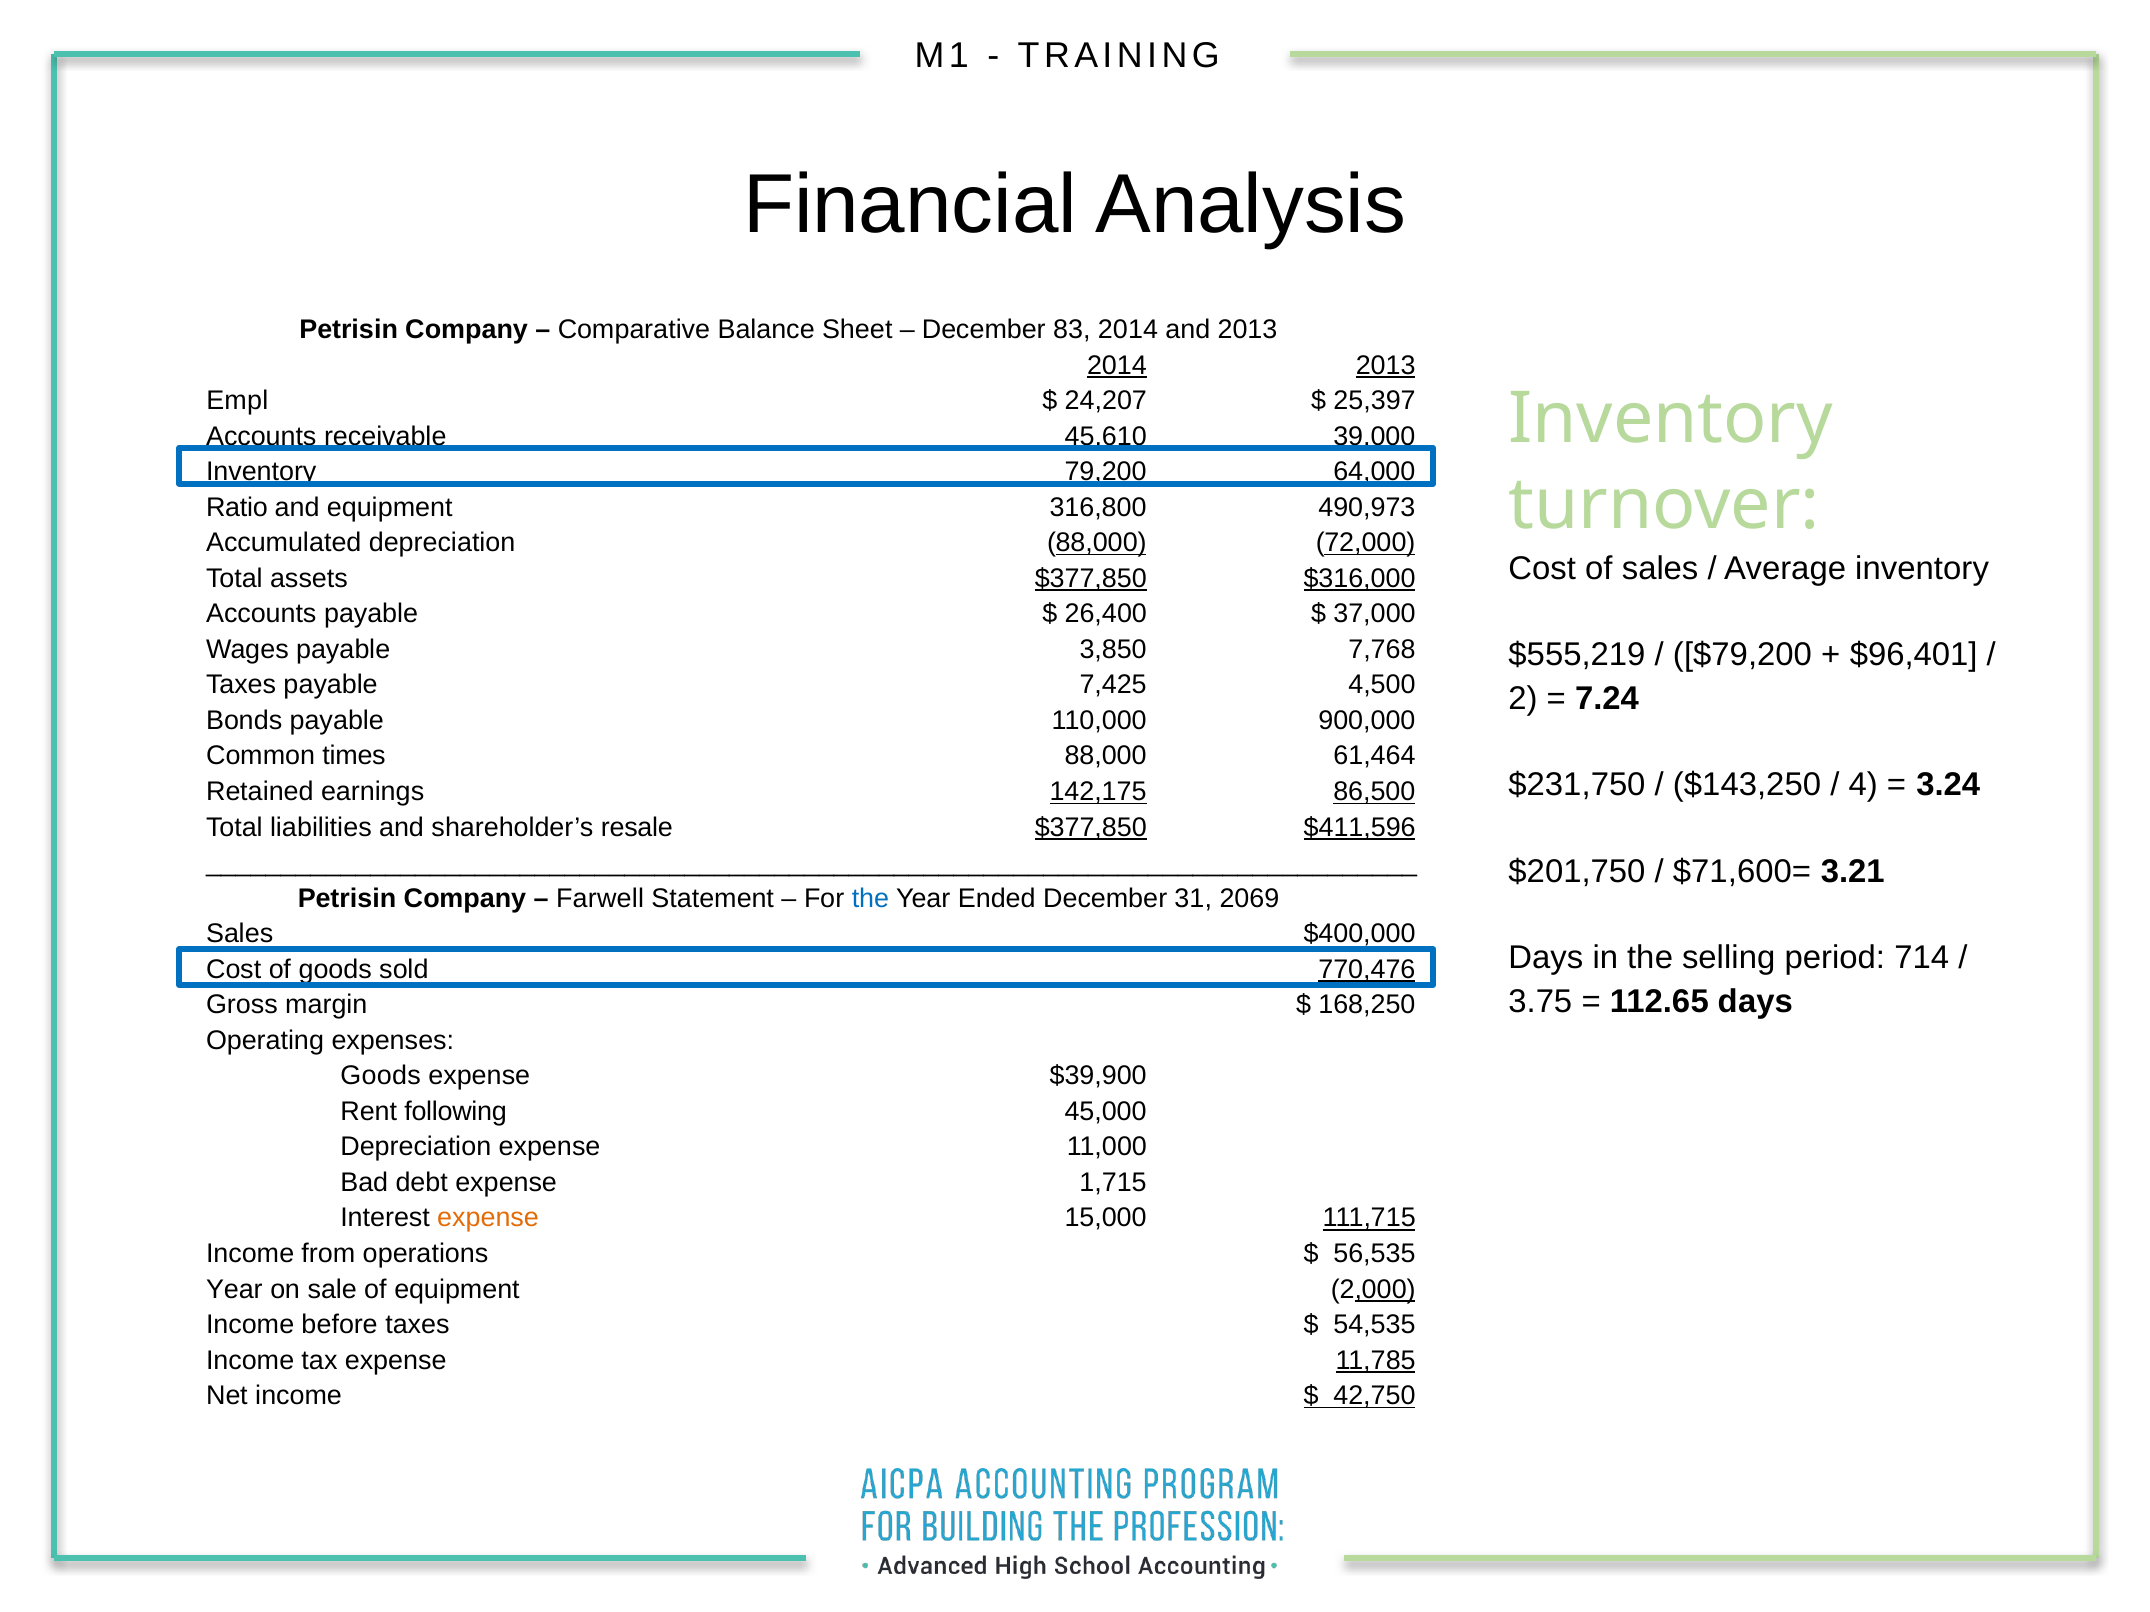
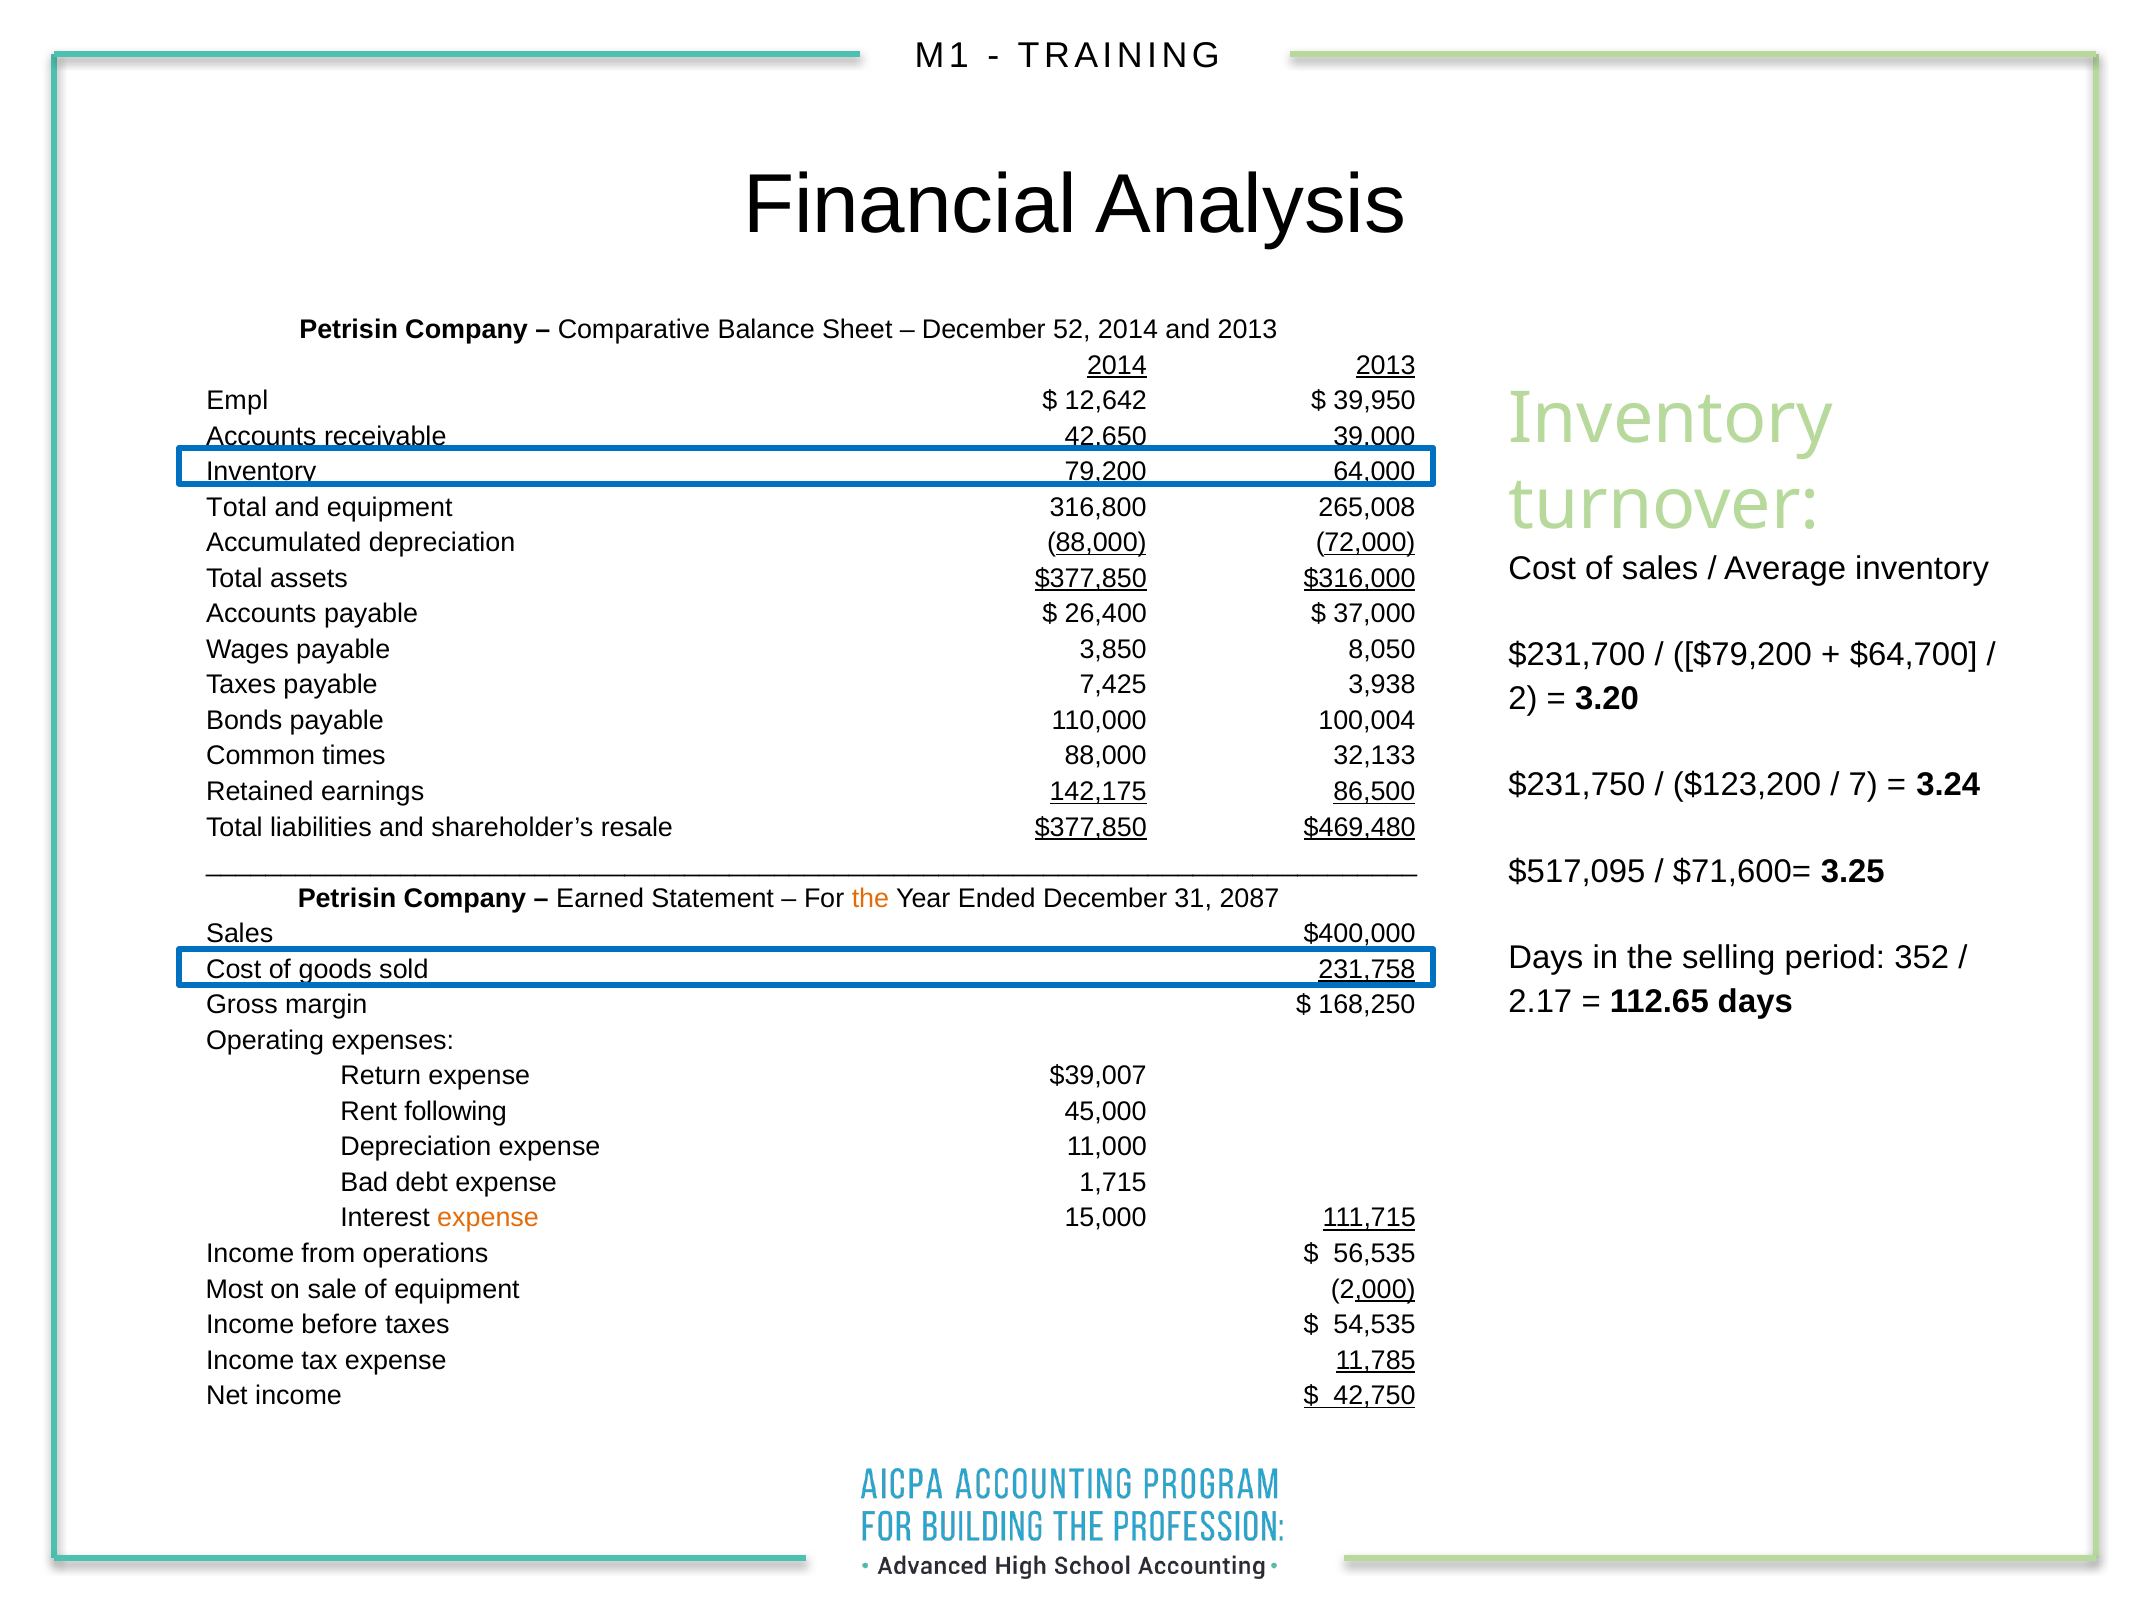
83: 83 -> 52 (1072, 330)
24,207: 24,207 -> 12,642 (1106, 401)
25,397: 25,397 -> 39,950 (1375, 401)
45,610: 45,610 -> 42,650 (1106, 436)
Ratio: Ratio -> Total (237, 507)
490,973: 490,973 -> 265,008 (1367, 507)
7,768: 7,768 -> 8,050 (1382, 650)
$555,219: $555,219 -> $231,700 (1577, 655)
$96,401: $96,401 -> $64,700 (1914, 655)
4,500: 4,500 -> 3,938 (1382, 685)
7.24: 7.24 -> 3.20 (1607, 698)
900,000: 900,000 -> 100,004 (1367, 721)
61,464: 61,464 -> 32,133 (1374, 756)
$143,250: $143,250 -> $123,200 (1747, 785)
4: 4 -> 7 (1863, 785)
$411,596: $411,596 -> $469,480 (1360, 827)
$201,750: $201,750 -> $517,095 (1577, 872)
3.21: 3.21 -> 3.25 (1853, 872)
Farwell: Farwell -> Earned (600, 899)
the colour: blue -> orange (870, 899)
2069: 2069 -> 2087 (1249, 899)
714: 714 -> 352 (1922, 958)
770,476: 770,476 -> 231,758 (1367, 970)
3.75: 3.75 -> 2.17 (1540, 1002)
Goods: Goods -> Return (381, 1076)
$39,900: $39,900 -> $39,007 (1098, 1076)
Year: Year -> Most (234, 1290)
